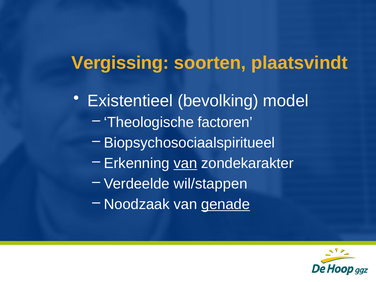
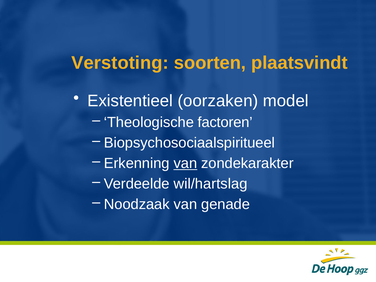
Vergissing: Vergissing -> Verstoting (120, 63)
bevolking: bevolking -> oorzaken (218, 101)
wil/stappen: wil/stappen -> wil/hartslag (211, 184)
genade underline: present -> none (226, 204)
